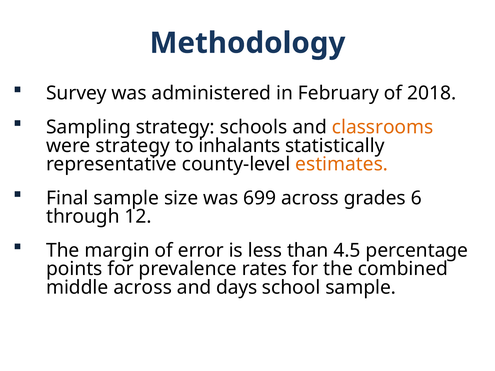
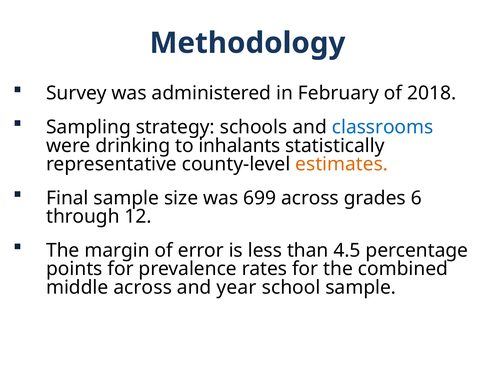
classrooms colour: orange -> blue (383, 127)
were strategy: strategy -> drinking (133, 146)
days: days -> year (237, 288)
